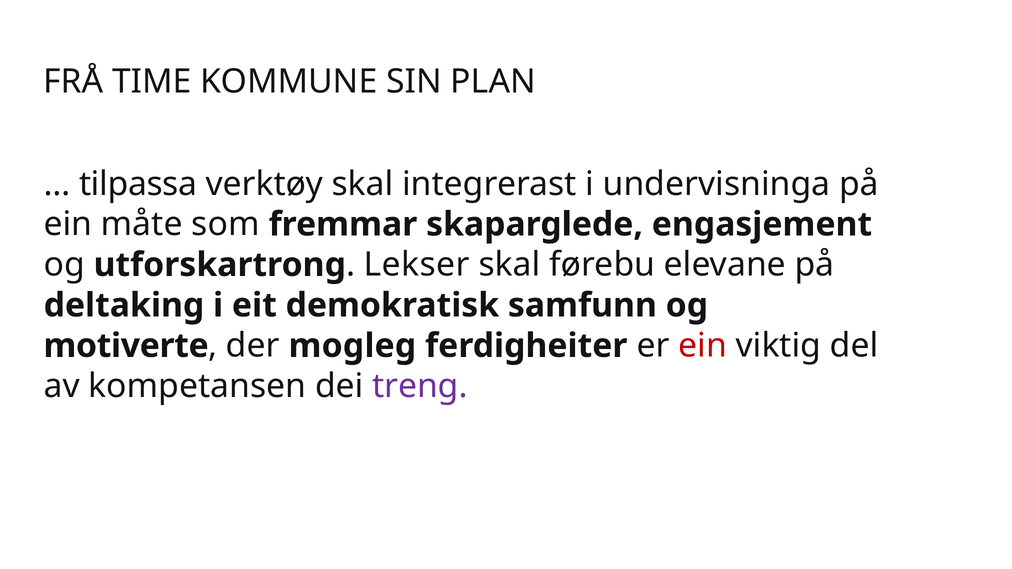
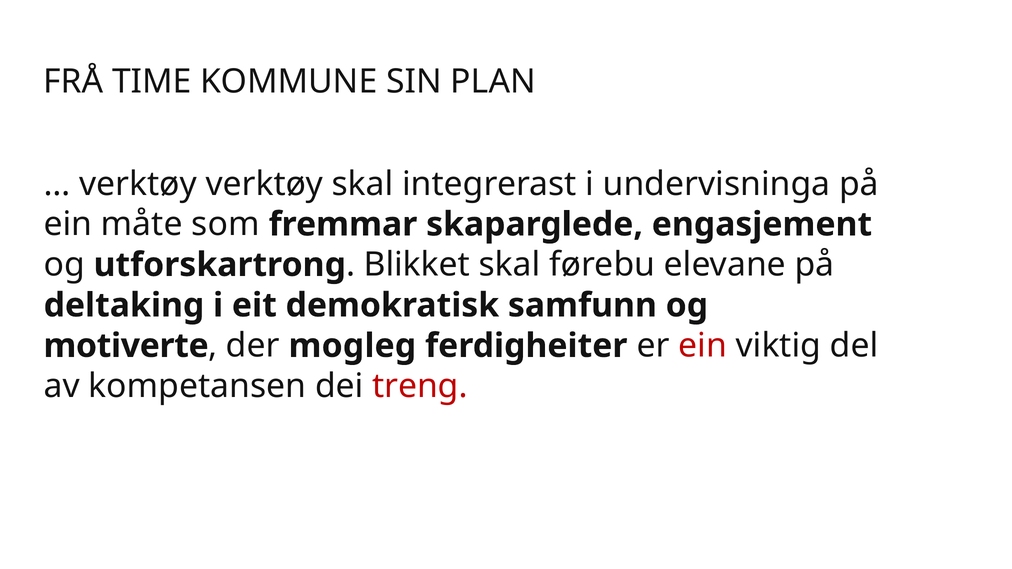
tilpassa: tilpassa -> verktøy (138, 184)
Lekser: Lekser -> Blikket (417, 265)
treng colour: purple -> red (420, 386)
